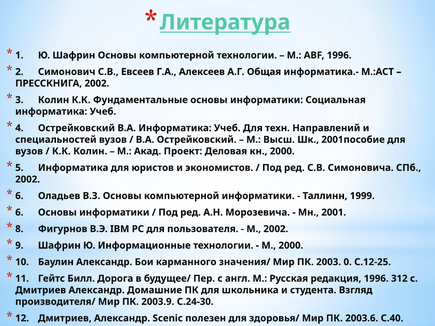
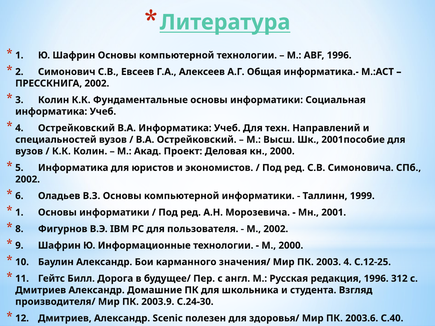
6: 6 -> 1 (19, 213)
2003 0: 0 -> 4 (348, 262)
